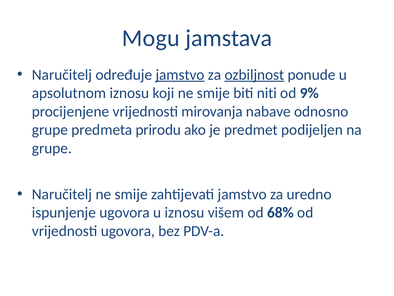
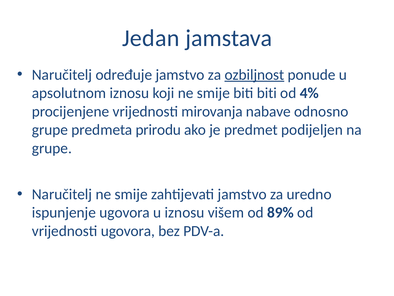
Mogu: Mogu -> Jedan (151, 38)
jamstvo underline: present -> none (180, 75)
biti niti: niti -> biti (267, 93)
9%: 9% -> 4% (309, 93)
68%: 68% -> 89% (280, 212)
